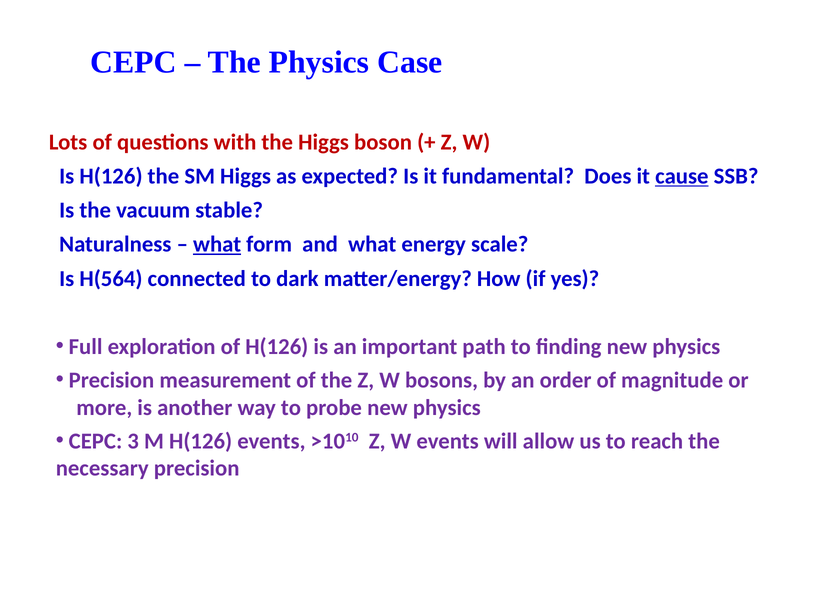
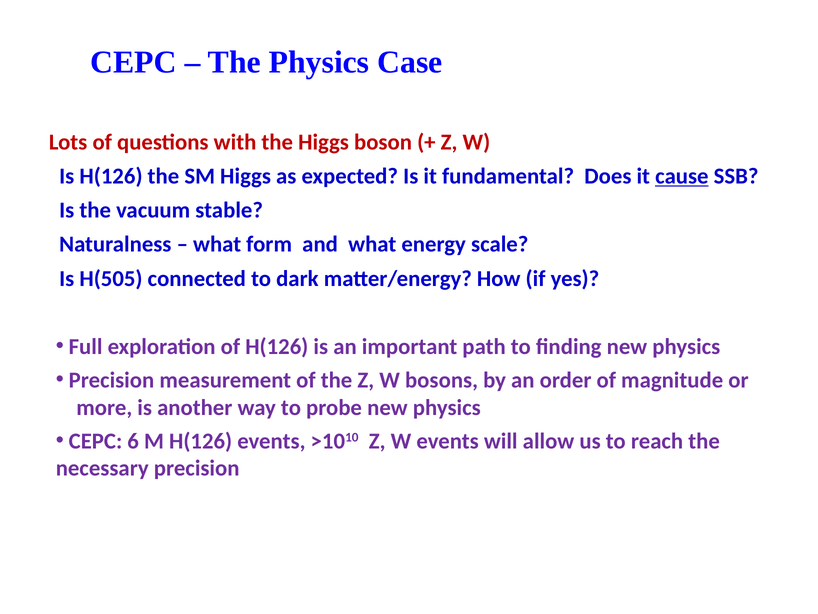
what underline: present -> none (217, 244)
H(564: H(564 -> H(505 (111, 278)
3: 3 -> 6 (133, 441)
